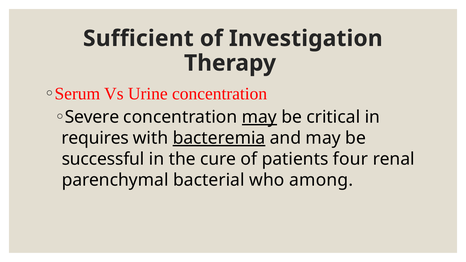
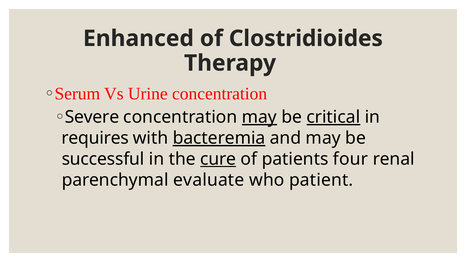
Sufficient: Sufficient -> Enhanced (138, 38)
Investigation: Investigation -> Clostridioides (306, 38)
critical underline: none -> present (333, 117)
cure underline: none -> present (218, 159)
bacterial: bacterial -> evaluate (209, 180)
among: among -> patient (321, 180)
